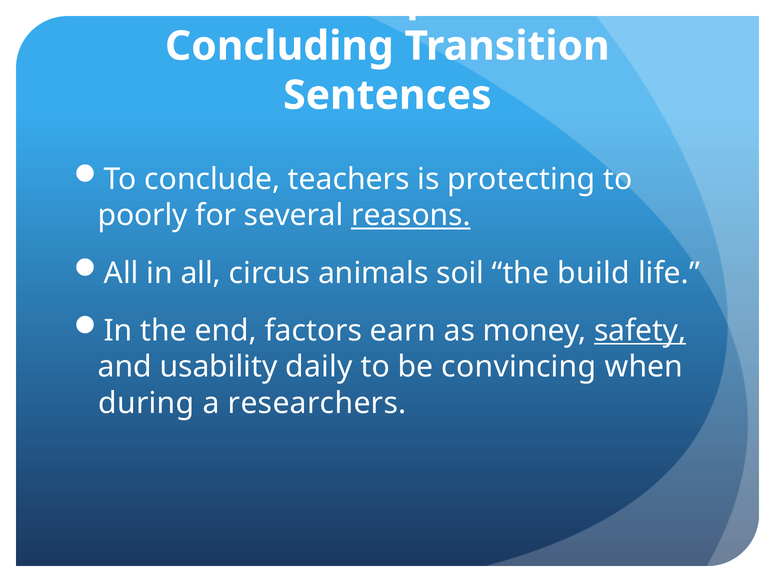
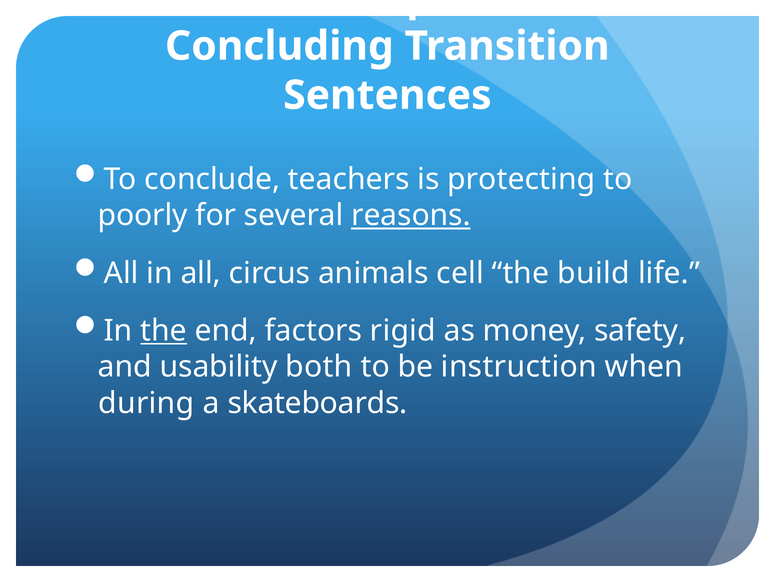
soil: soil -> cell (460, 273)
the underline: none -> present (164, 330)
earn: earn -> rigid (403, 330)
safety underline: present -> none (640, 330)
daily: daily -> both (319, 366)
convincing: convincing -> instruction (519, 366)
researchers: researchers -> skateboards (317, 403)
